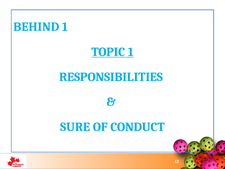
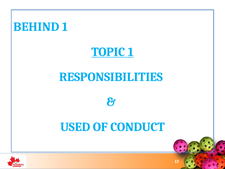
SURE: SURE -> USED (75, 127)
